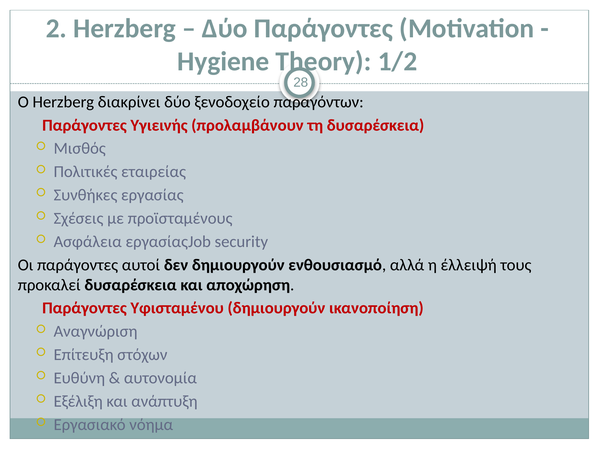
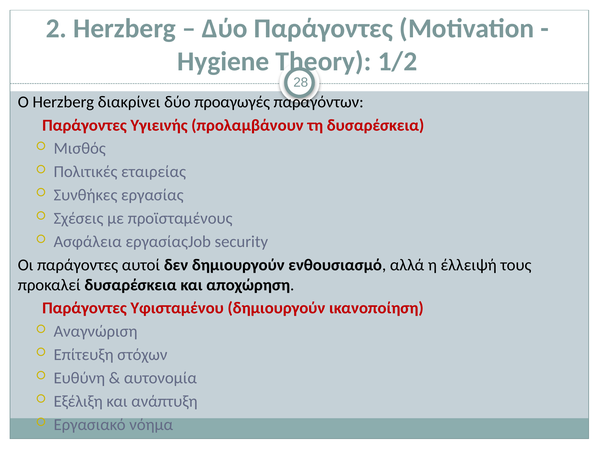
ξενοδοχείο: ξενοδοχείο -> προαγωγές (232, 102)
